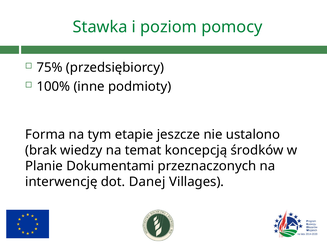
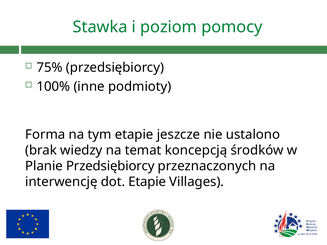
Planie Dokumentami: Dokumentami -> Przedsiębiorcy (110, 166)
dot Danej: Danej -> Etapie (147, 182)
